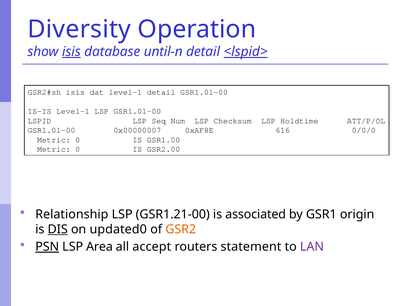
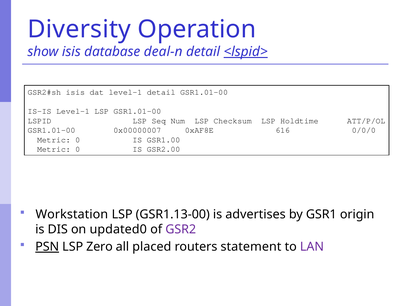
isis underline: present -> none (71, 52)
until-n: until-n -> deal-n (163, 52)
Relationship: Relationship -> Workstation (72, 214)
GSR1.21-00: GSR1.21-00 -> GSR1.13-00 (173, 214)
associated: associated -> advertises (256, 214)
DIS underline: present -> none (58, 229)
GSR2 colour: orange -> purple (181, 229)
Area: Area -> Zero (99, 247)
accept: accept -> placed (152, 247)
